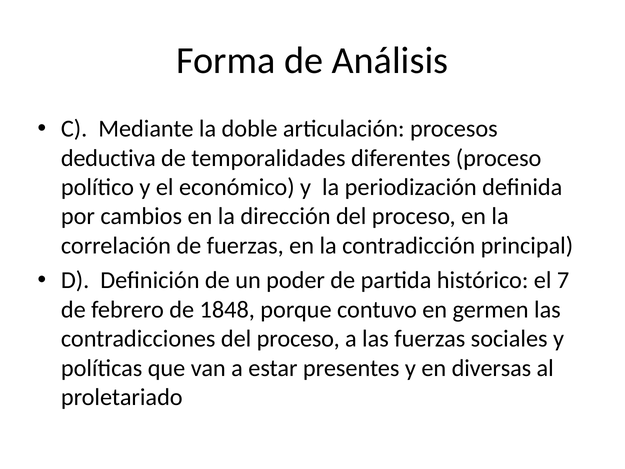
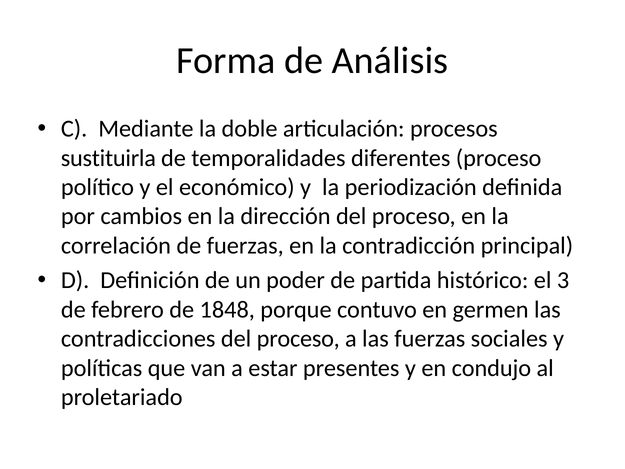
deductiva: deductiva -> sustituirla (108, 158)
7: 7 -> 3 (563, 280)
diversas: diversas -> condujo (491, 368)
